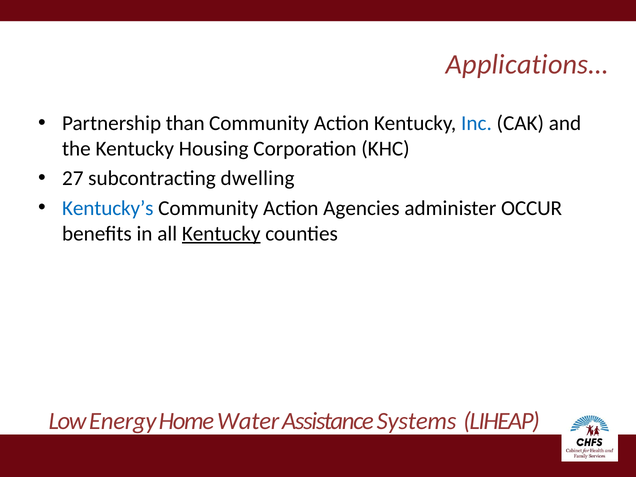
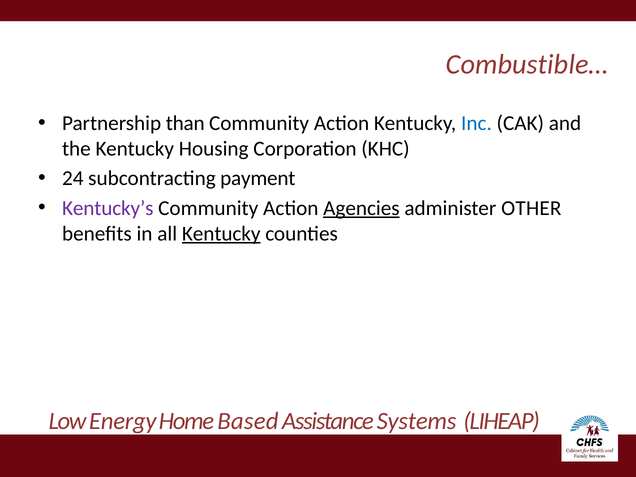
Applications…: Applications… -> Combustible… (527, 65)
27: 27 -> 24 (73, 178)
dwelling: dwelling -> payment (258, 178)
Kentucky’s colour: blue -> purple (108, 208)
Agencies underline: none -> present (361, 208)
OCCUR: OCCUR -> OTHER (531, 208)
Water: Water -> Based (248, 421)
